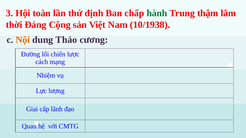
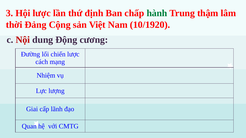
Hội toàn: toàn -> lược (42, 13)
10/1938: 10/1938 -> 10/1920 (150, 25)
Nội colour: orange -> red (23, 40)
Thảo: Thảo -> Động (66, 40)
